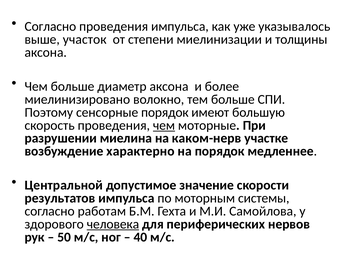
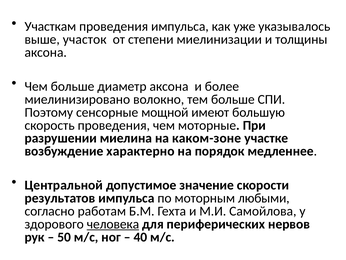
Согласно: Согласно -> Участкам (50, 26)
сенсорные порядок: порядок -> мощной (165, 112)
чем underline: present -> none (164, 125)
каком-нерв: каком-нерв -> каком-зоне (207, 138)
системы: системы -> любыми (264, 198)
